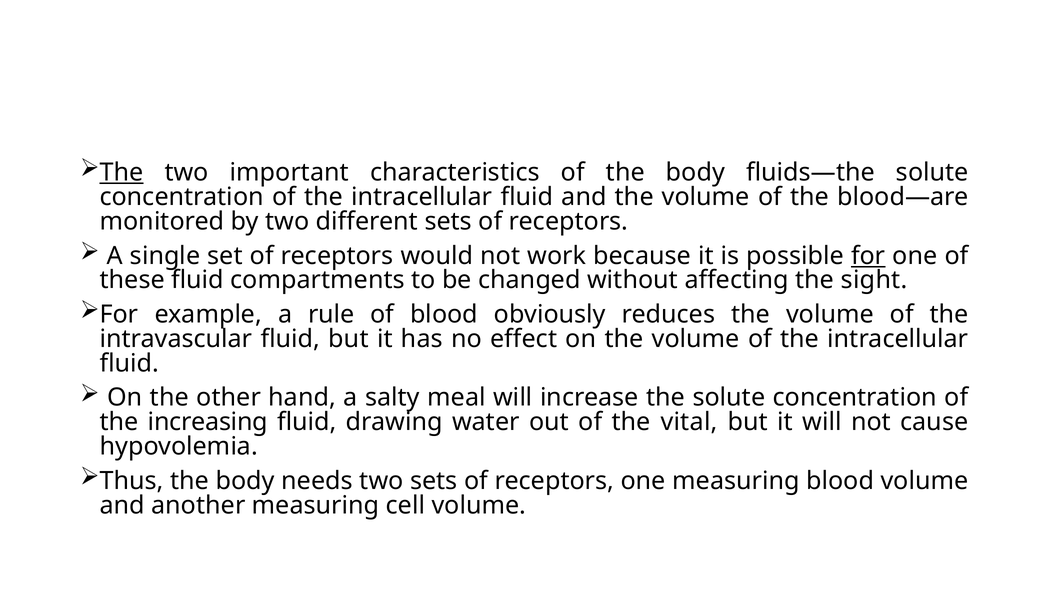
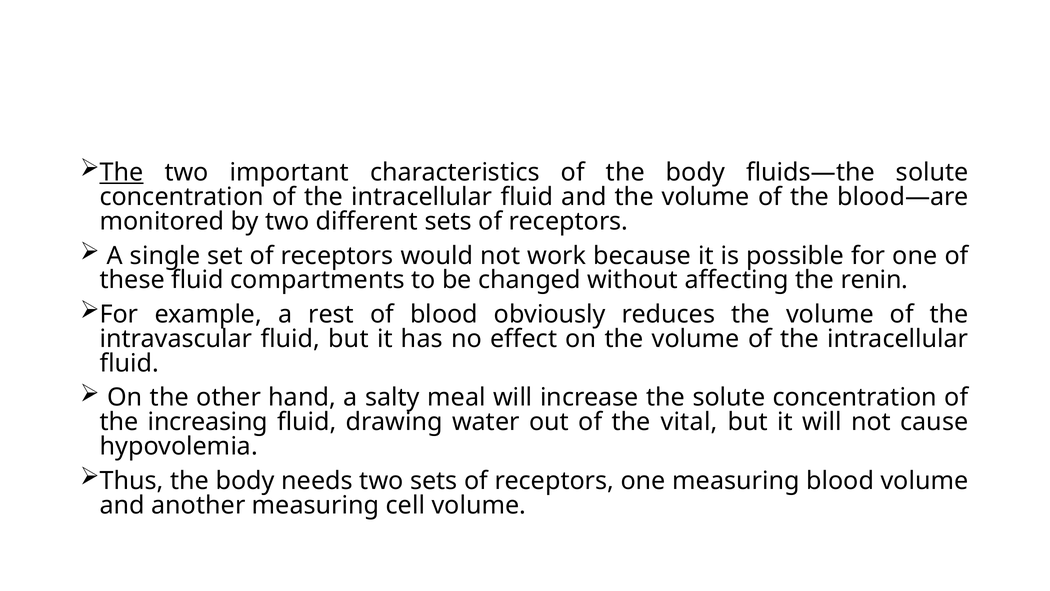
for underline: present -> none (868, 256)
sight: sight -> renin (874, 280)
rule: rule -> rest (331, 314)
